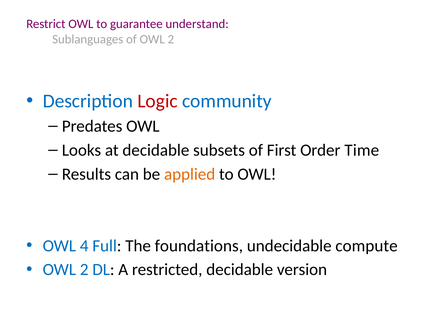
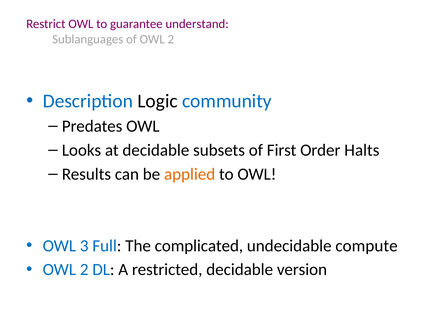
Logic colour: red -> black (158, 101)
Time: Time -> Halts (362, 150)
4: 4 -> 3 (84, 245)
foundations: foundations -> complicated (199, 245)
